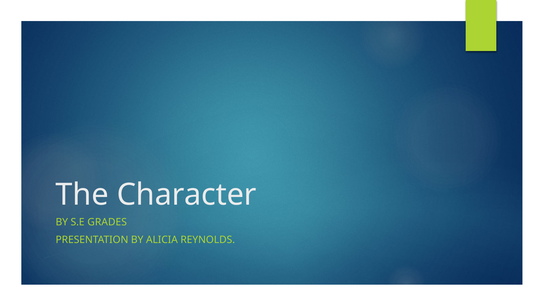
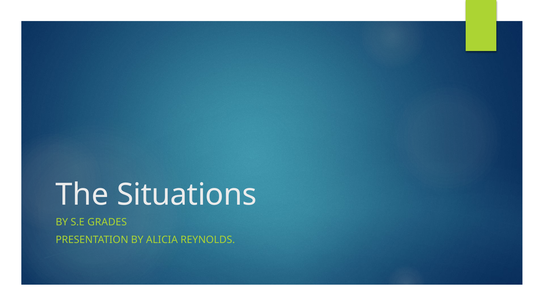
Character: Character -> Situations (187, 195)
